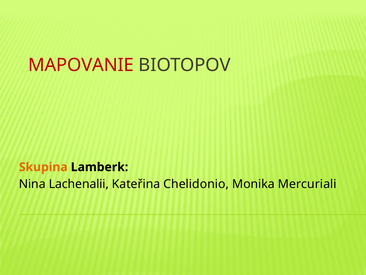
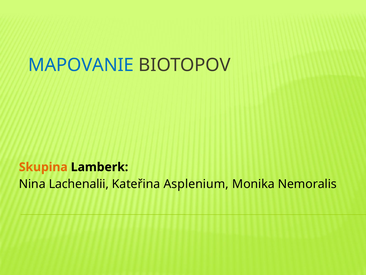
MAPOVANIE colour: red -> blue (81, 65)
Chelidonio: Chelidonio -> Asplenium (196, 184)
Mercuriali: Mercuriali -> Nemoralis (307, 184)
